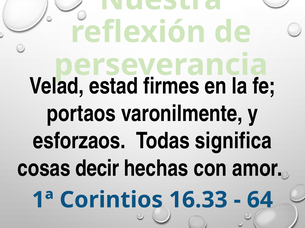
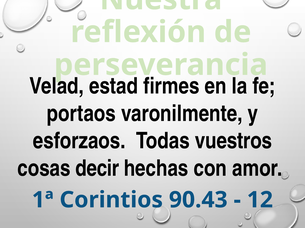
significa: significa -> vuestros (234, 141)
16.33: 16.33 -> 90.43 (198, 200)
64: 64 -> 12 (260, 200)
